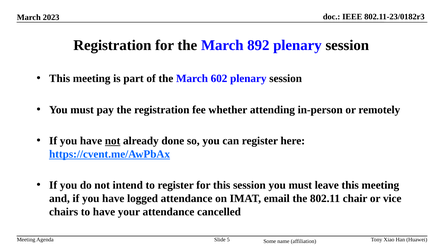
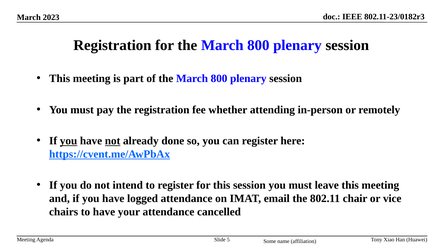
for the March 892: 892 -> 800 (258, 45)
of the March 602: 602 -> 800 (219, 78)
you underline: none -> present (69, 141)
